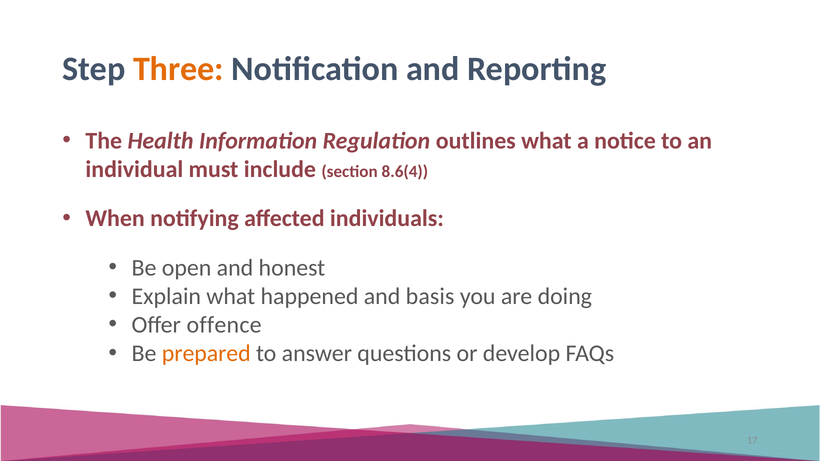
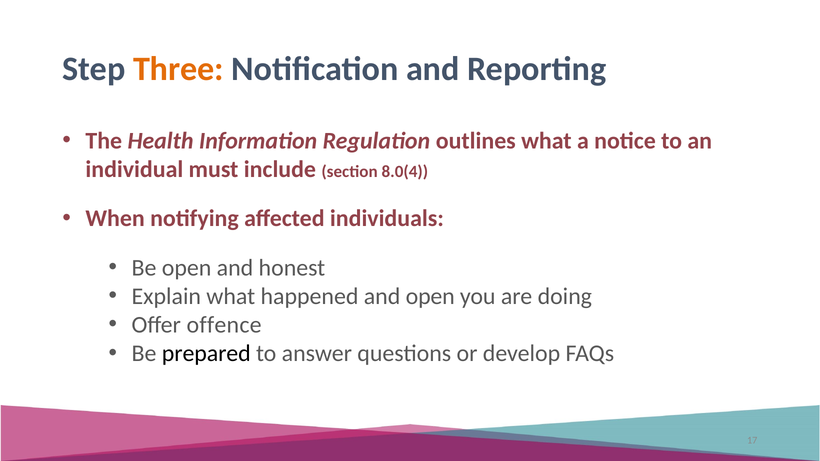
8.6(4: 8.6(4 -> 8.0(4 (405, 172)
and basis: basis -> open (430, 296)
prepared colour: orange -> black (206, 354)
